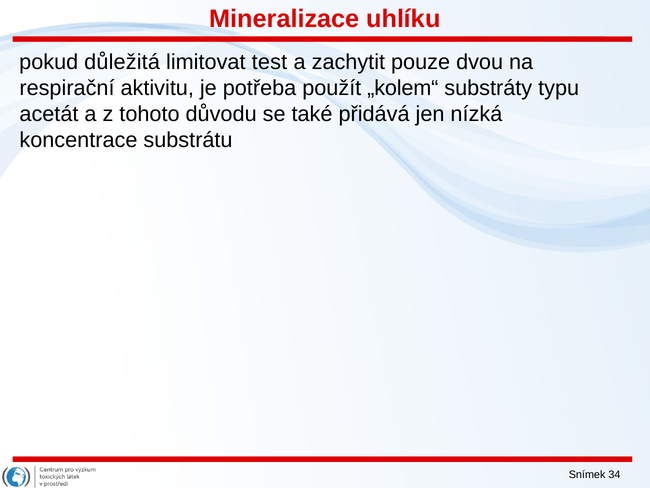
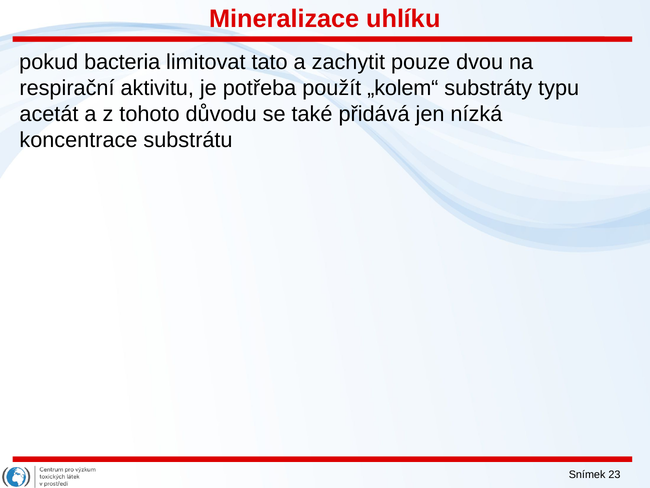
důležitá: důležitá -> bacteria (122, 62)
test: test -> tato (270, 62)
34: 34 -> 23 (614, 474)
